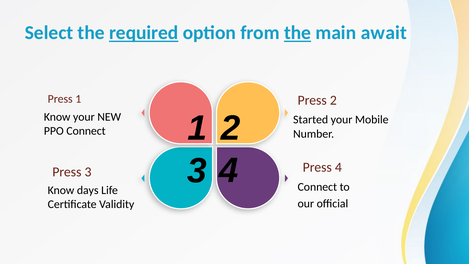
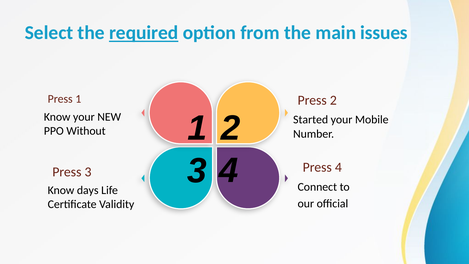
the underline: present -> none (298, 33)
await: await -> issues (384, 33)
PPO Connect: Connect -> Without (86, 131)
